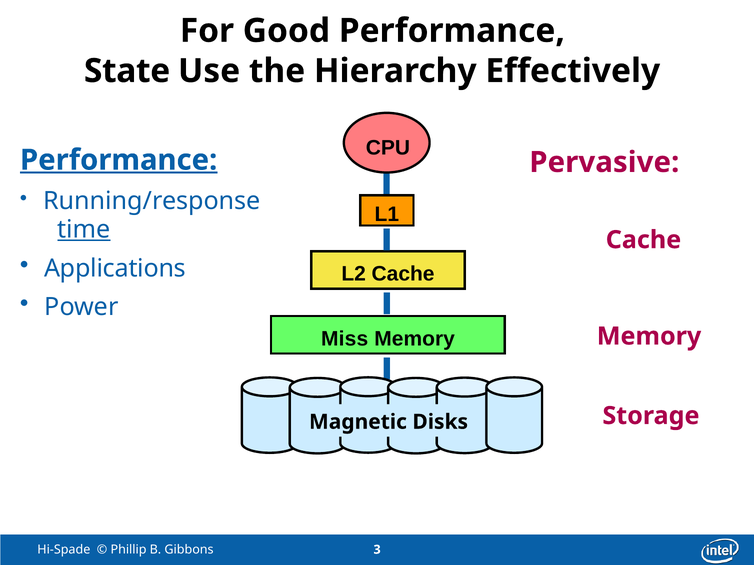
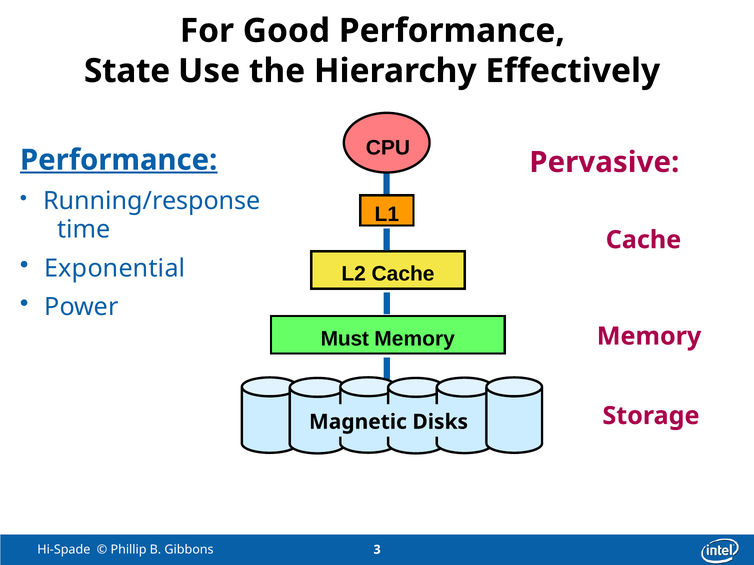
time underline: present -> none (84, 230)
Applications: Applications -> Exponential (115, 269)
Miss: Miss -> Must (345, 339)
